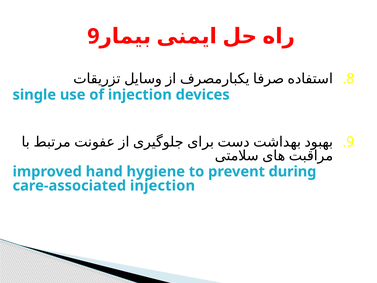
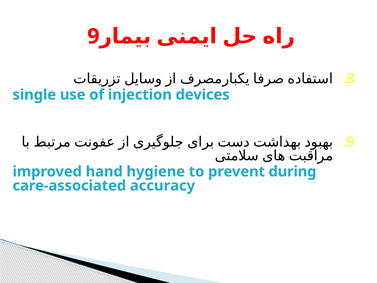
care-associated injection: injection -> accuracy (163, 186)
